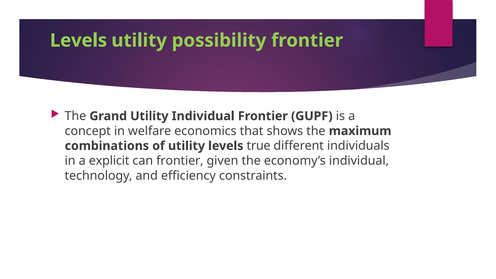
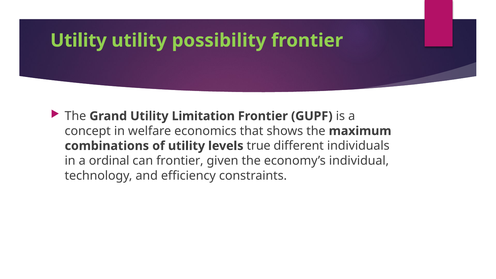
Levels: Levels -> Utility (78, 40)
Utility Individual: Individual -> Limitation (203, 116)
explicit: explicit -> ordinal (109, 161)
